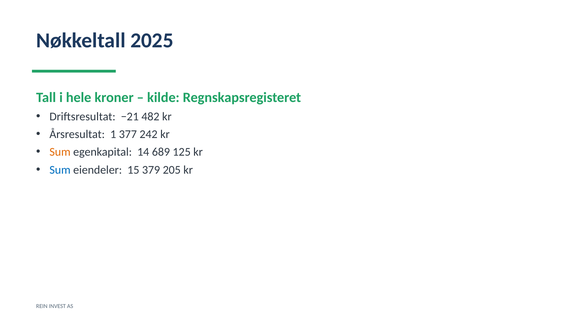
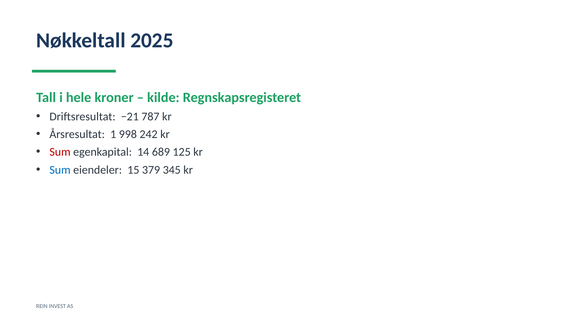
482: 482 -> 787 (150, 117)
377: 377 -> 998 (128, 135)
Sum colour: orange -> red (60, 152)
205: 205 -> 345 (172, 170)
